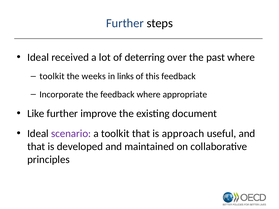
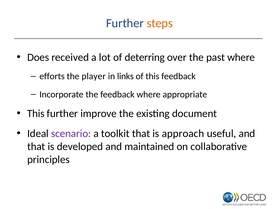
steps colour: black -> orange (160, 23)
Ideal: Ideal -> Does (38, 57)
toolkit: toolkit -> efforts (52, 76)
weeks: weeks -> player (94, 76)
Like: Like -> This (36, 114)
